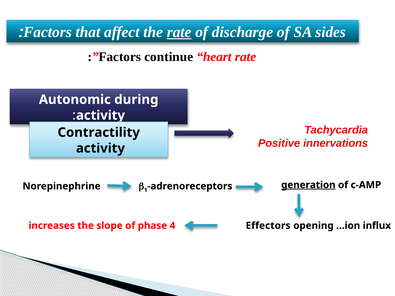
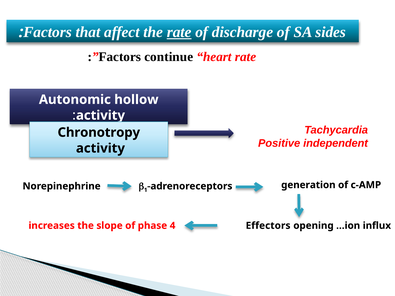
during: during -> hollow (136, 100)
Contractility: Contractility -> Chronotropy (99, 133)
innervations: innervations -> independent (336, 143)
generation underline: present -> none (308, 185)
